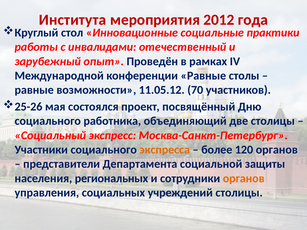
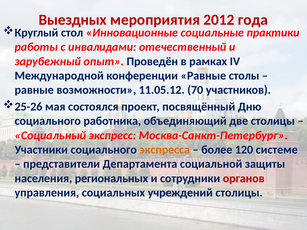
Института: Института -> Выездных (73, 20)
120 органов: органов -> системе (277, 150)
органов colour: orange -> red (244, 179)
